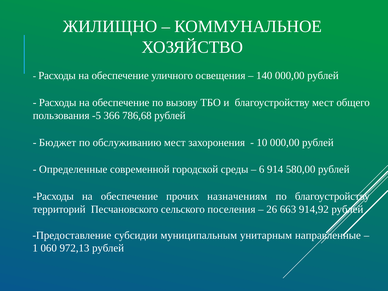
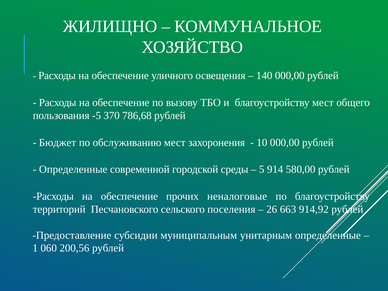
366: 366 -> 370 (112, 116)
6: 6 -> 5 (262, 169)
назначениям: назначениям -> неналоговые (237, 196)
унитарным направленные: направленные -> определенные (328, 235)
972,13: 972,13 -> 200,56 (74, 248)
